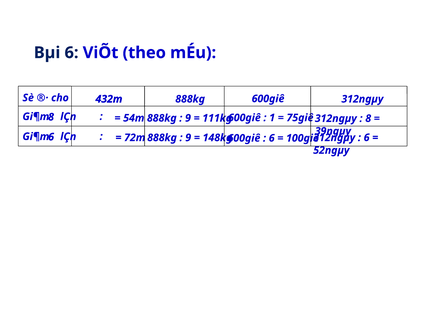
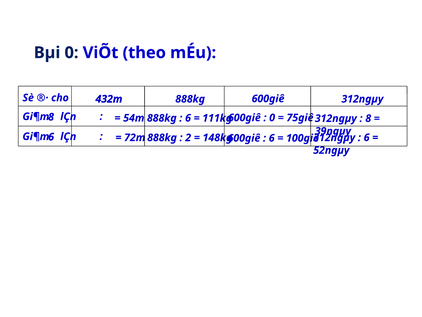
Bµi 6: 6 -> 0 (72, 53)
1: 1 -> 0 (272, 118)
9: 9 -> 6 (188, 118)
9: 9 -> 2 (188, 137)
